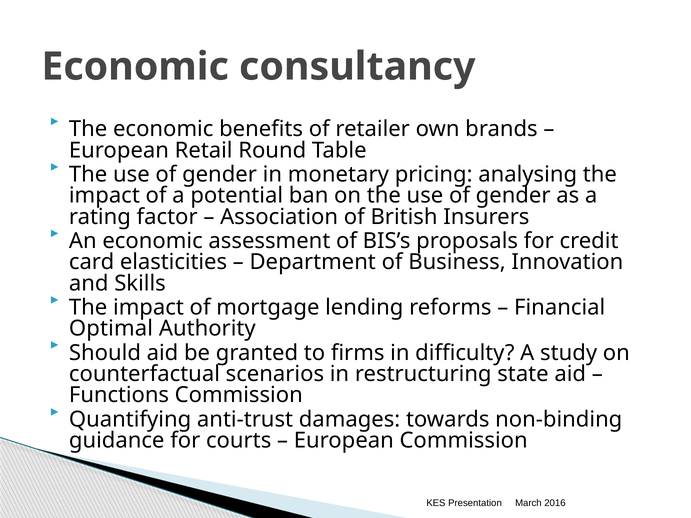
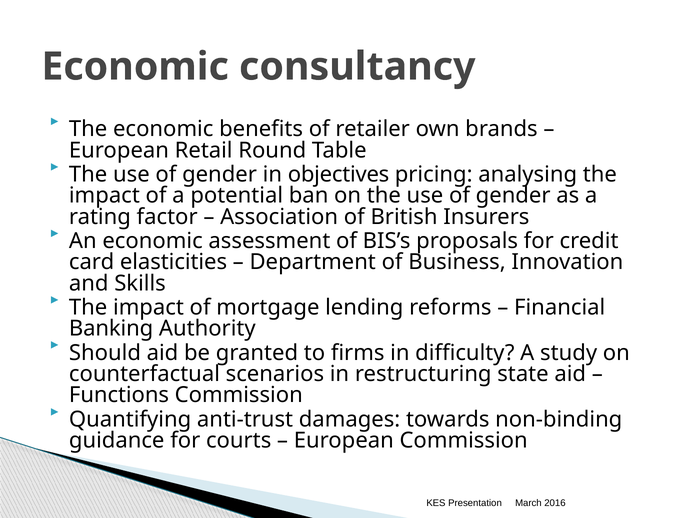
monetary: monetary -> objectives (339, 175)
Optimal: Optimal -> Banking (111, 329)
